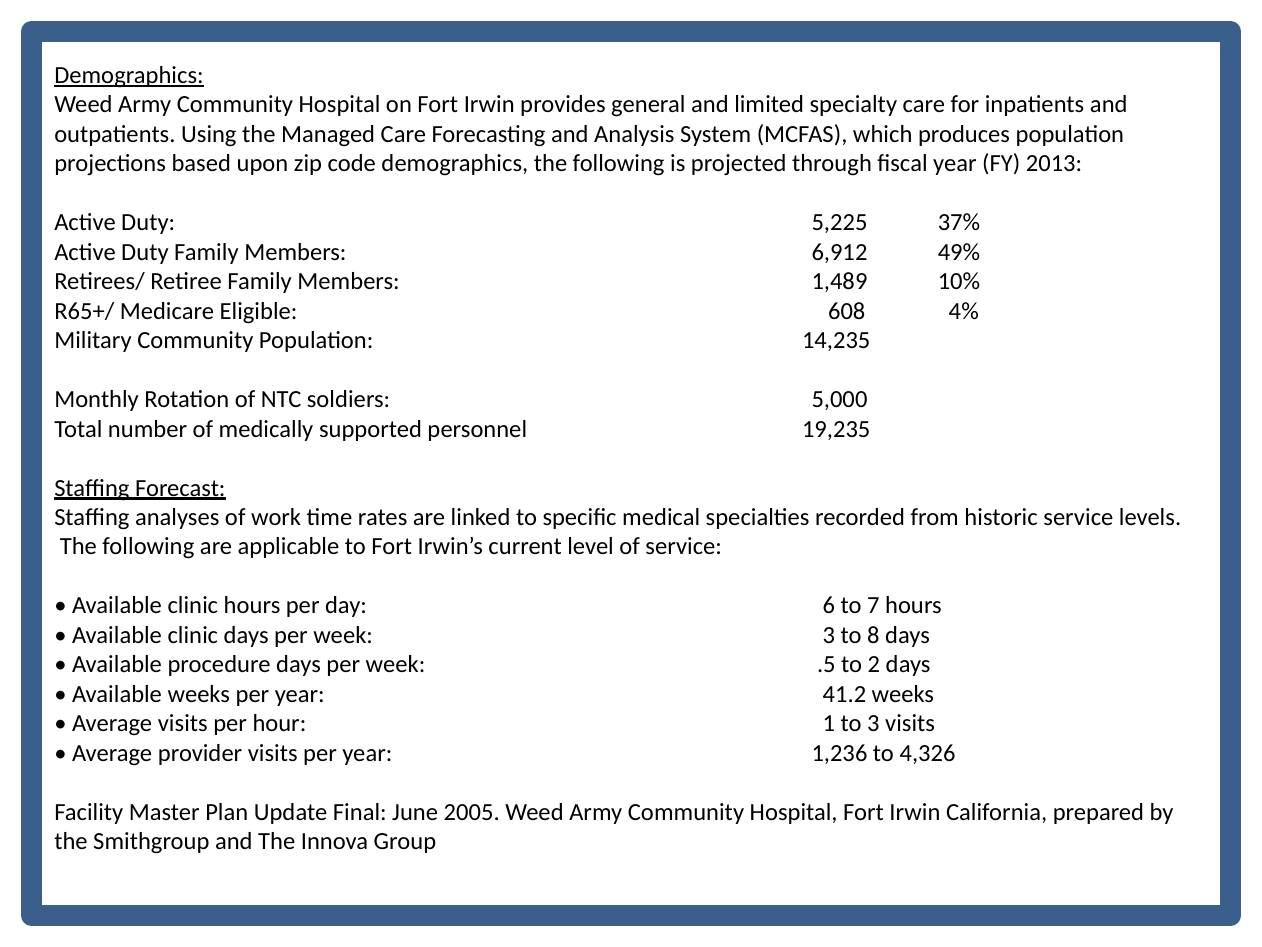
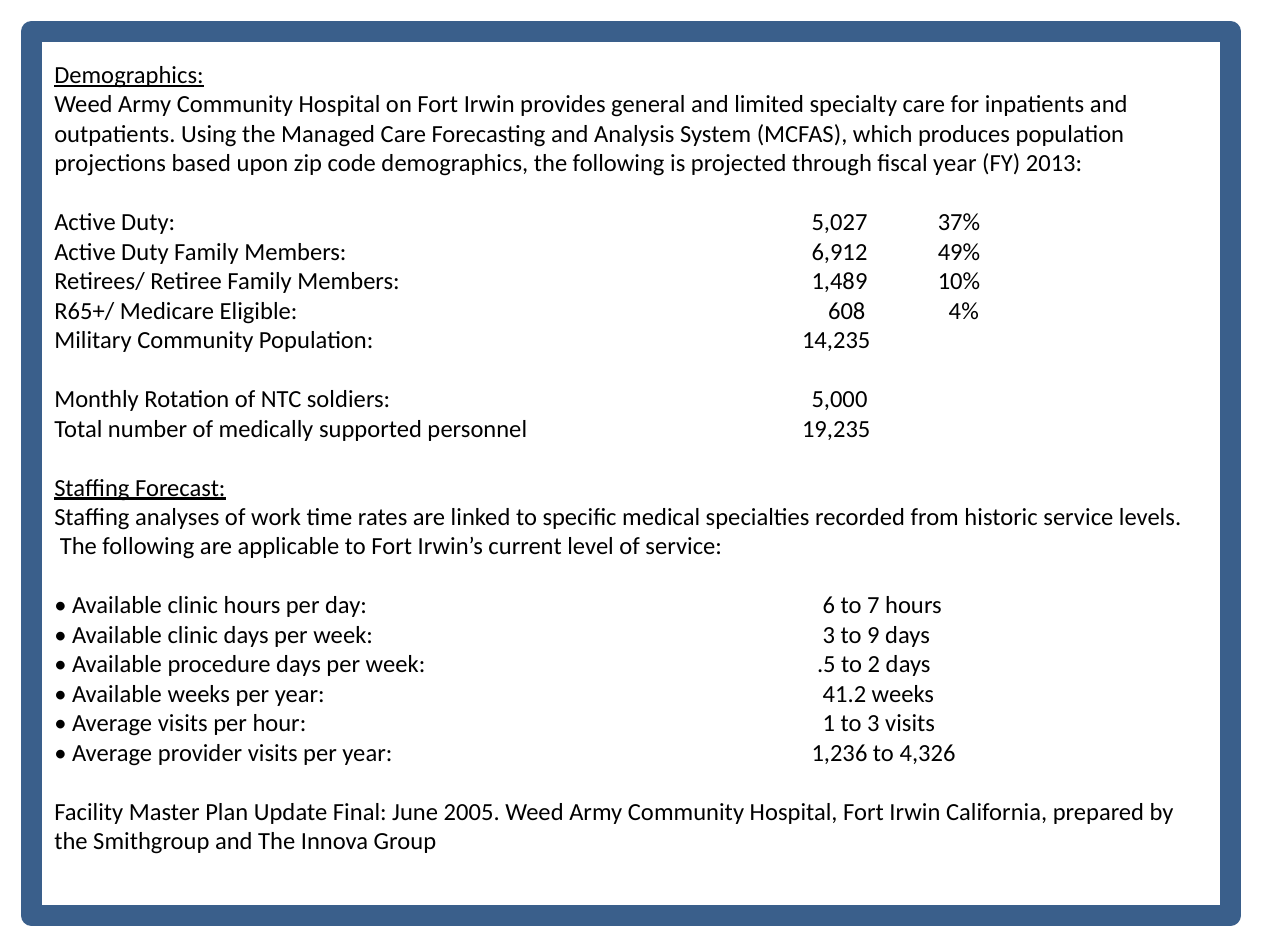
5,225: 5,225 -> 5,027 (839, 222)
8: 8 -> 9 (873, 635)
